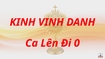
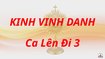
0: 0 -> 3 (77, 43)
